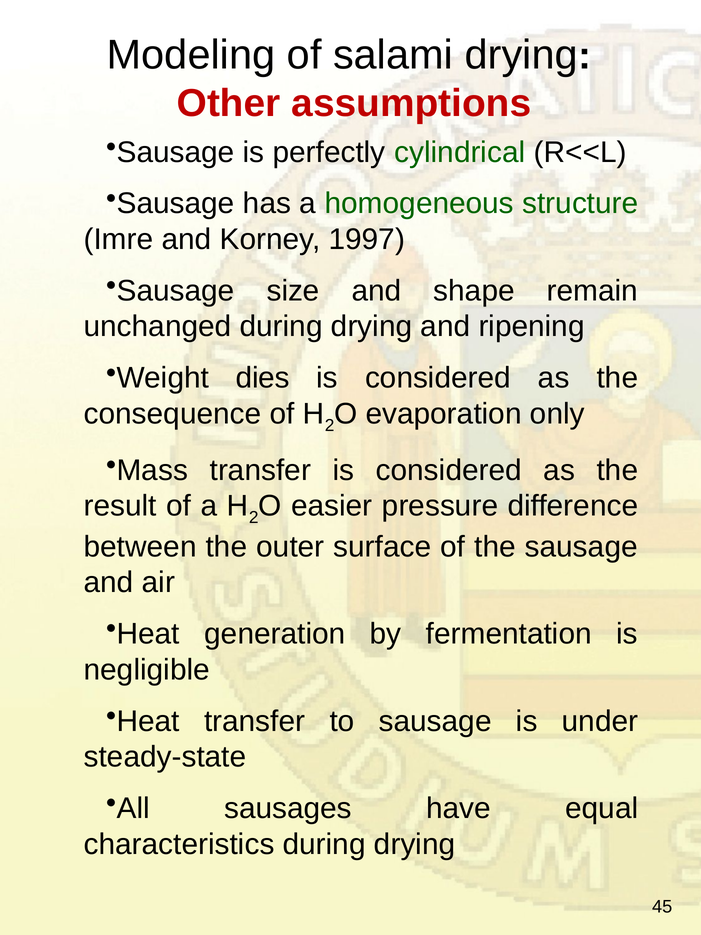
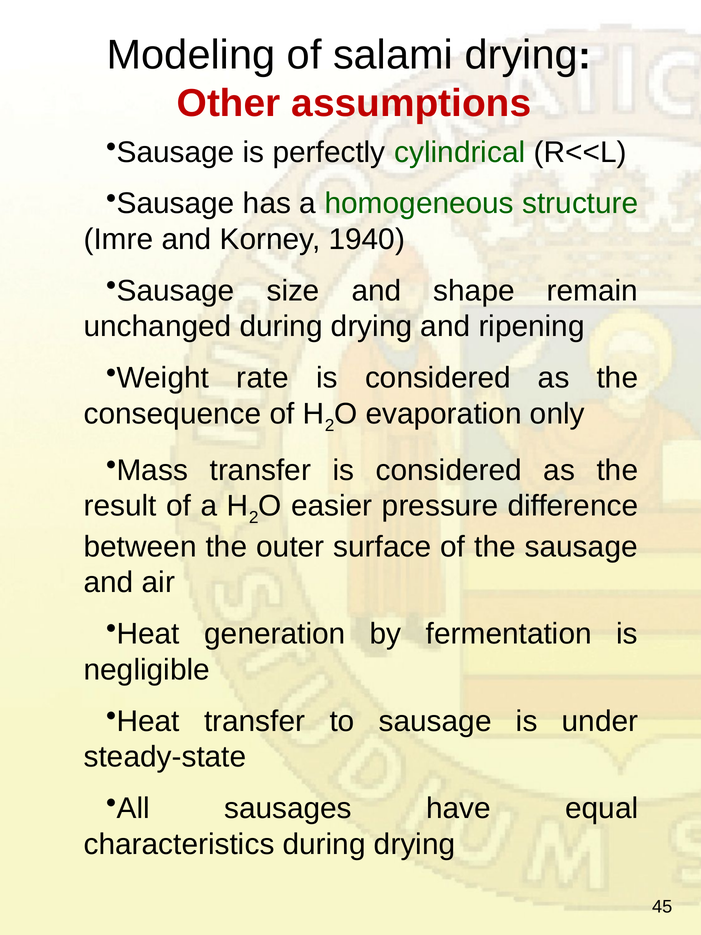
1997: 1997 -> 1940 (367, 239)
dies: dies -> rate (262, 378)
